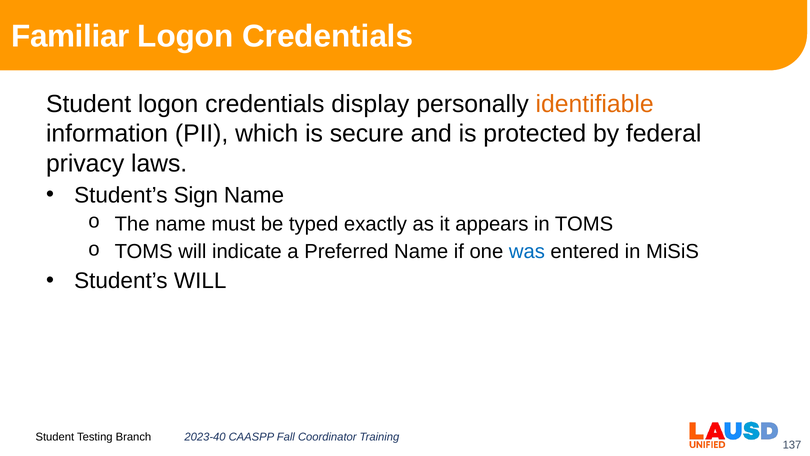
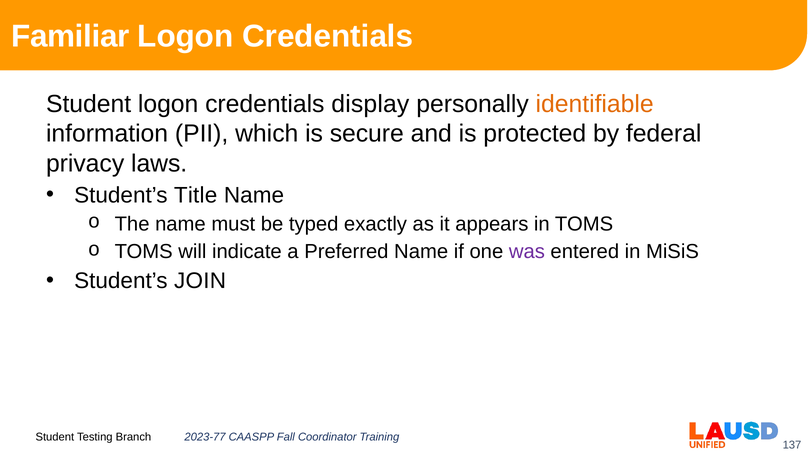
Sign: Sign -> Title (196, 195)
was colour: blue -> purple (527, 251)
Student’s WILL: WILL -> JOIN (200, 281)
2023-40: 2023-40 -> 2023-77 (205, 437)
